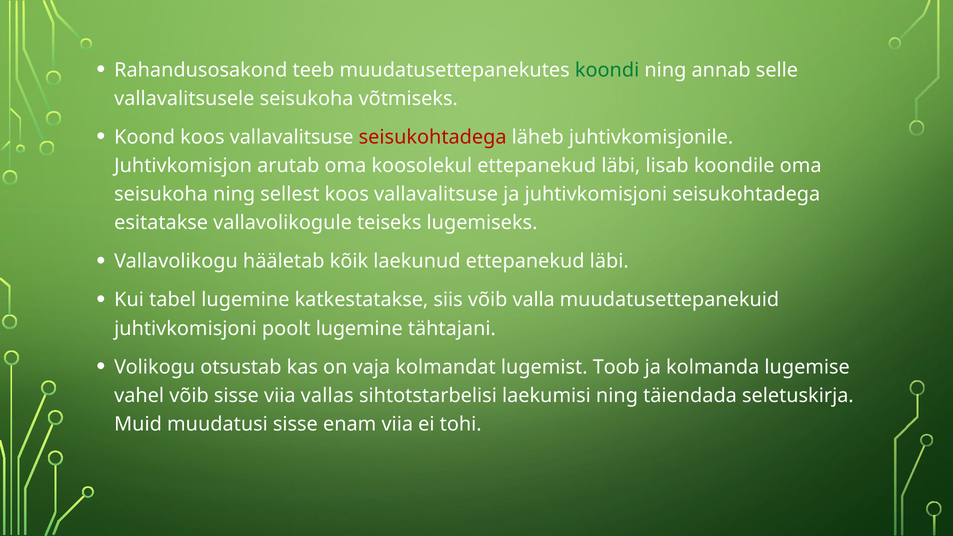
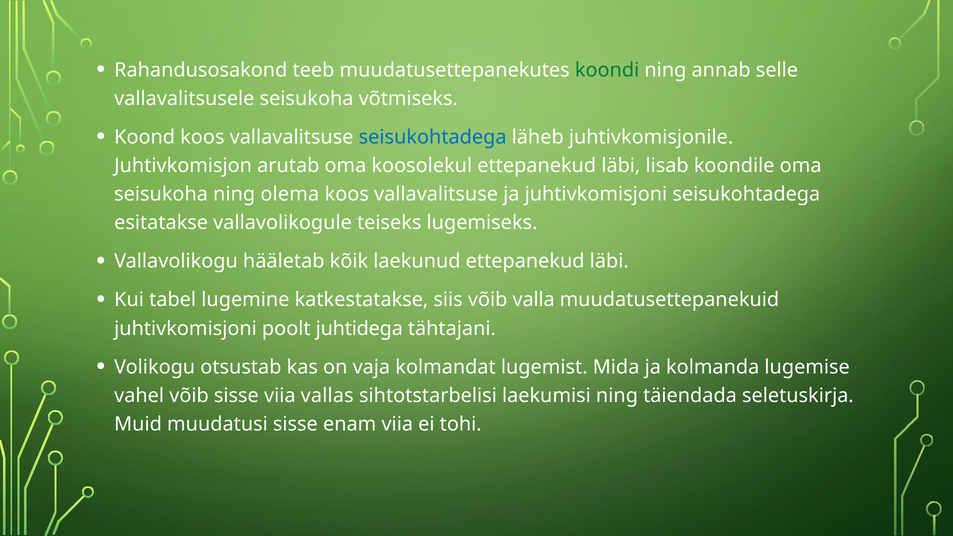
seisukohtadega colour: red -> blue (433, 137)
sellest: sellest -> olema (290, 194)
poolt lugemine: lugemine -> juhtidega (359, 329)
Toob: Toob -> Mida (616, 367)
